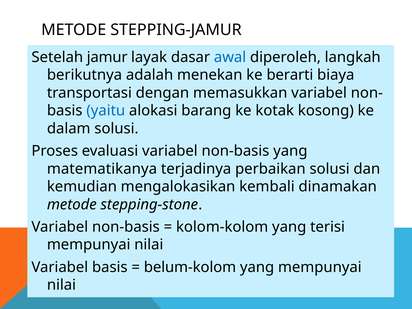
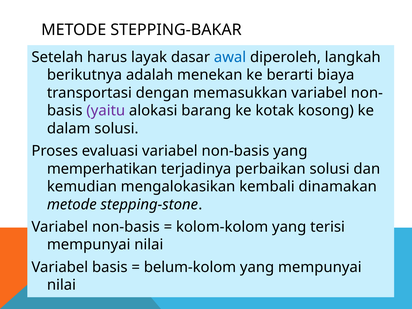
STEPPING-JAMUR: STEPPING-JAMUR -> STEPPING-BAKAR (176, 30)
jamur: jamur -> harus (107, 57)
yaitu colour: blue -> purple (106, 111)
matematikanya: matematikanya -> memperhatikan (102, 169)
